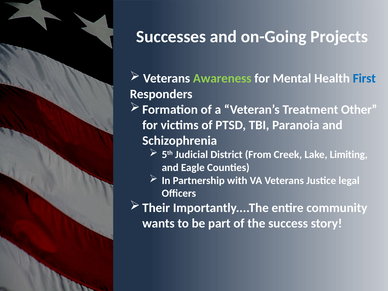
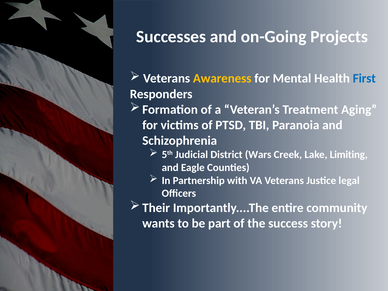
Awareness colour: light green -> yellow (222, 78)
Other: Other -> Aging (359, 110)
From: From -> Wars (258, 155)
